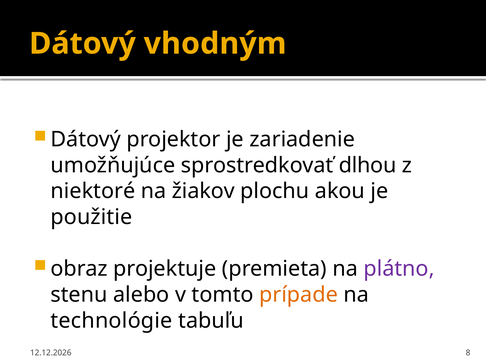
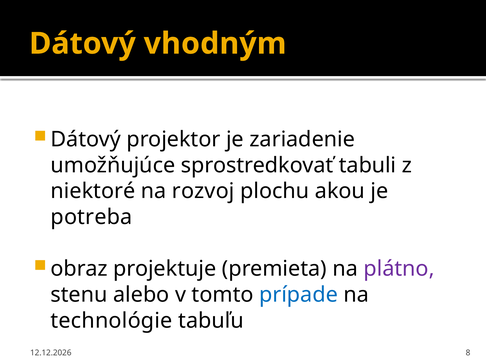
dlhou: dlhou -> tabuli (368, 166)
žiakov: žiakov -> rozvoj (203, 191)
použitie: použitie -> potreba (91, 217)
prípade colour: orange -> blue (299, 295)
